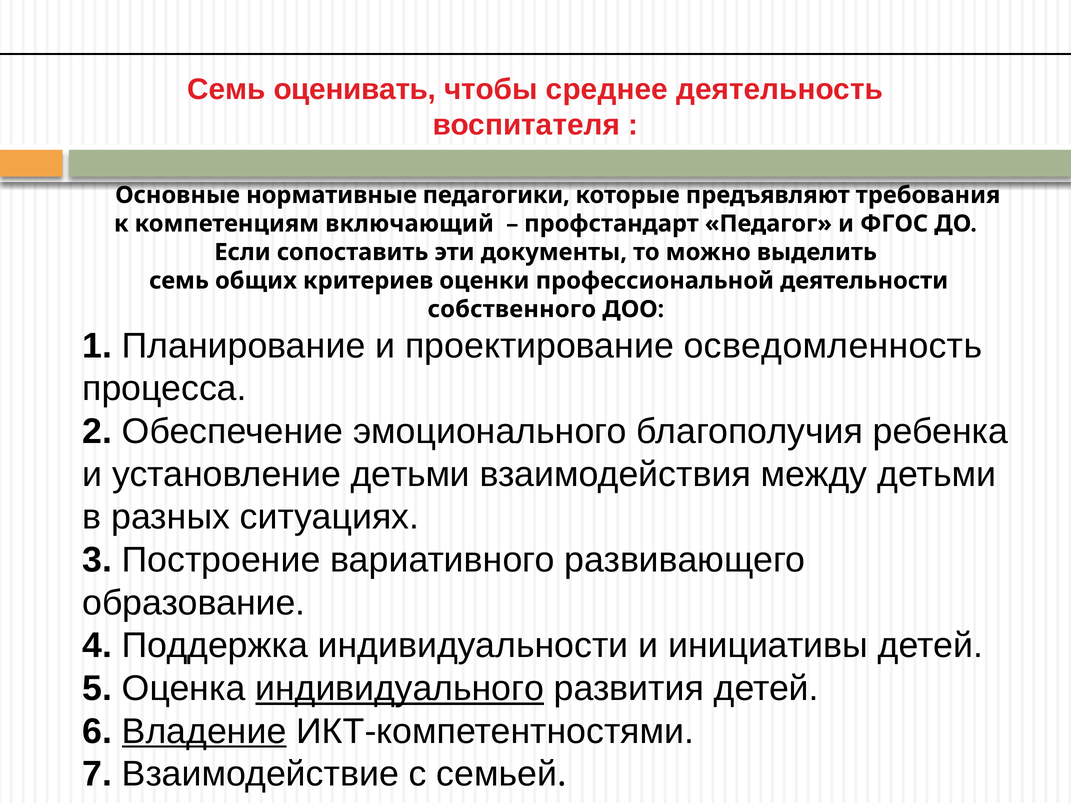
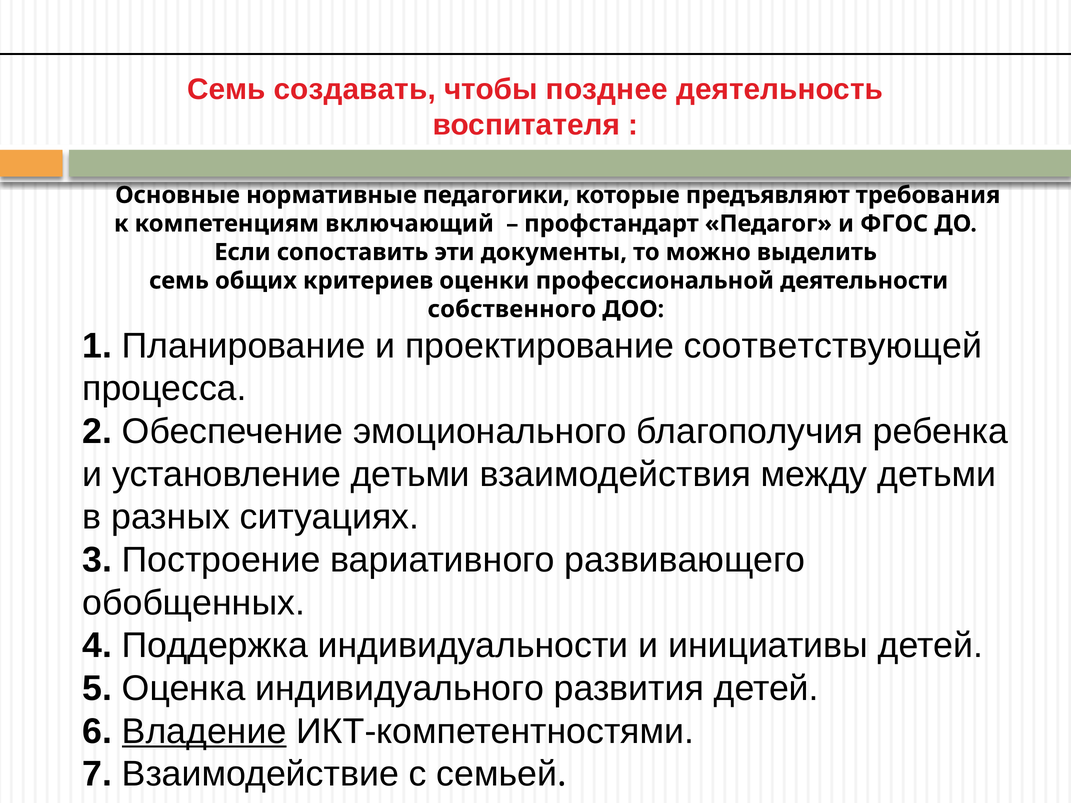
оценивать: оценивать -> создавать (355, 89)
среднее: среднее -> позднее (607, 89)
осведомленность: осведомленность -> соответствующей (833, 346)
образование: образование -> обобщенных (194, 603)
индивидуального underline: present -> none (400, 689)
